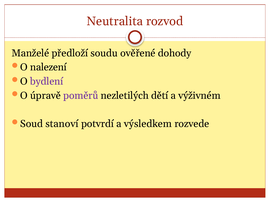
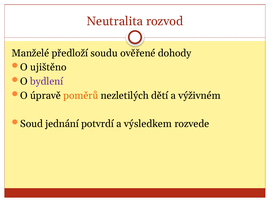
nalezení: nalezení -> ujištěno (48, 67)
poměrů colour: purple -> orange (81, 96)
stanoví: stanoví -> jednání (62, 124)
